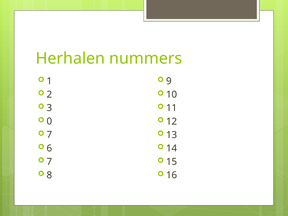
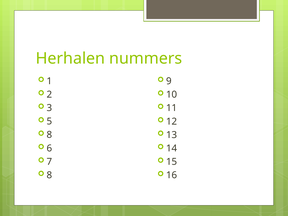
0: 0 -> 5 (49, 121)
7: 7 -> 8 (49, 135)
